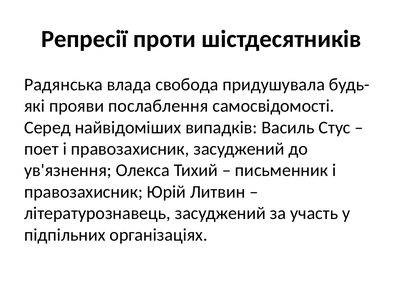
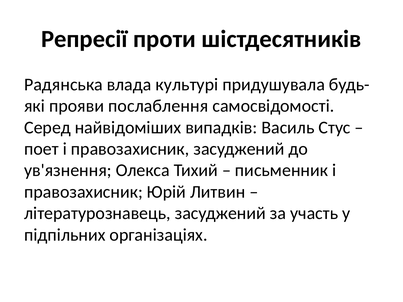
свобода: свобода -> культурі (187, 85)
